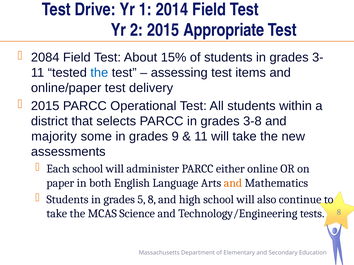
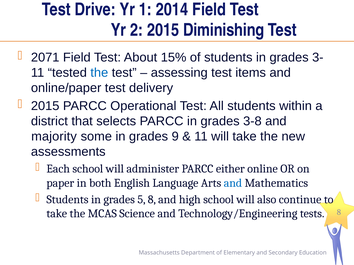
Appropriate: Appropriate -> Diminishing (224, 30)
2084: 2084 -> 2071 (45, 58)
and colour: orange -> blue (233, 183)
